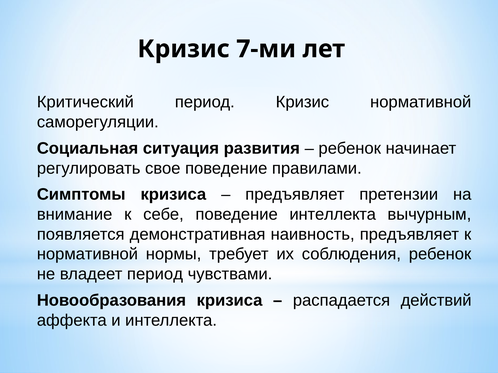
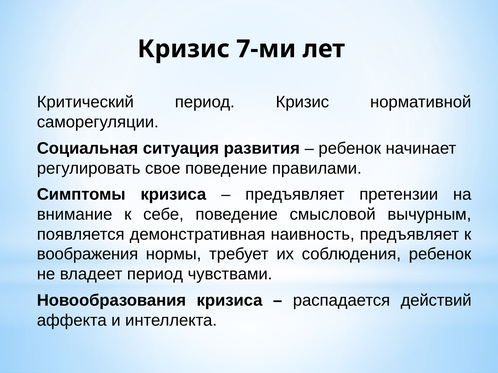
поведение интеллекта: интеллекта -> смысловой (333, 215)
нормативной: нормативной -> воображения (87, 254)
